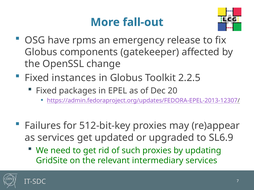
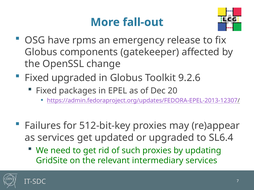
Fixed instances: instances -> upgraded (74, 78)
2.2.5: 2.2.5 -> 9.2.6 (189, 78)
SL6.9: SL6.9 -> SL6.4 (221, 138)
